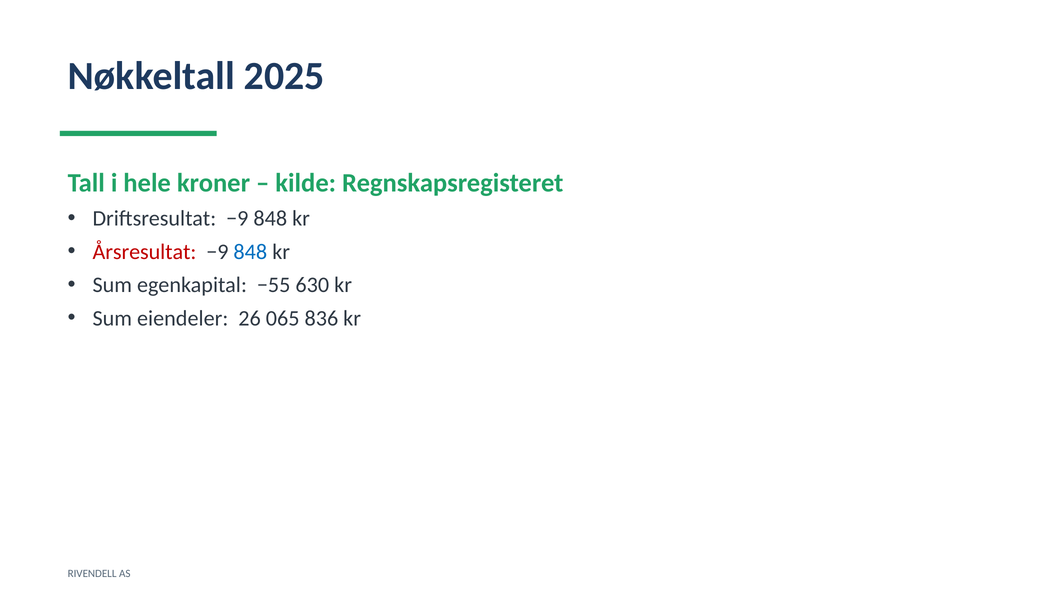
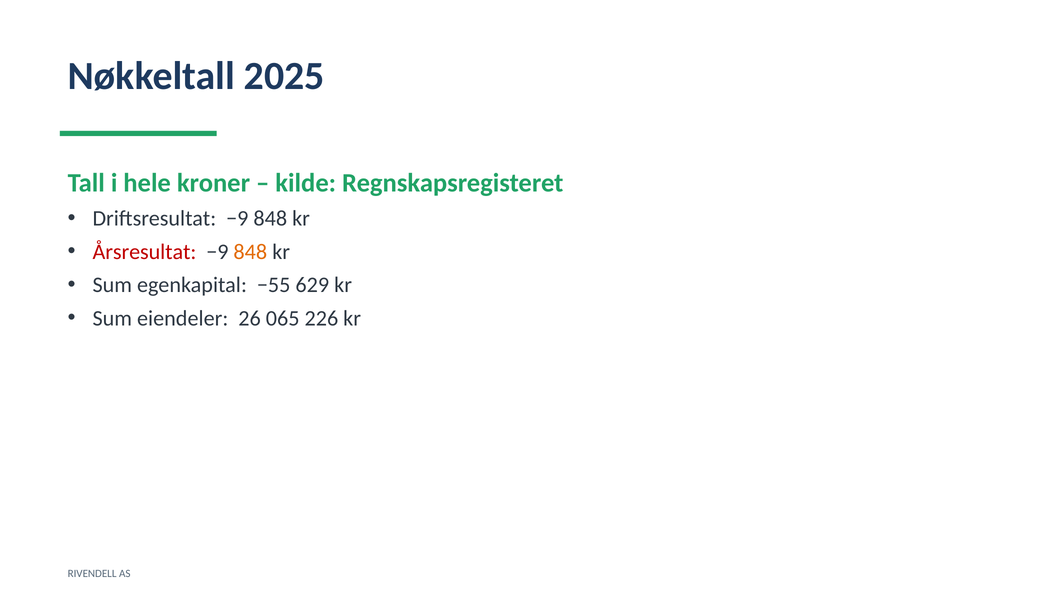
848 colour: blue -> orange (250, 252)
630: 630 -> 629 (312, 285)
836: 836 -> 226 (321, 318)
